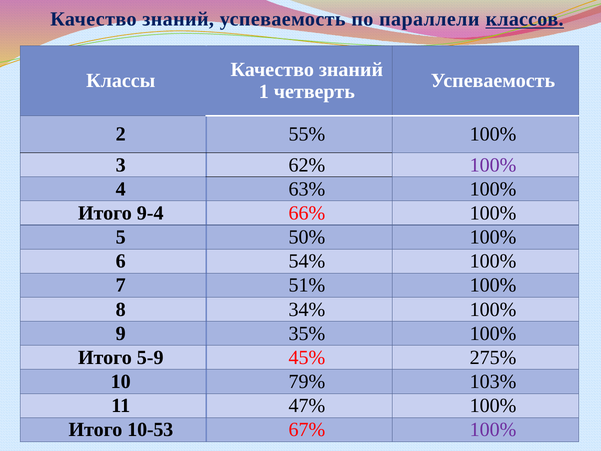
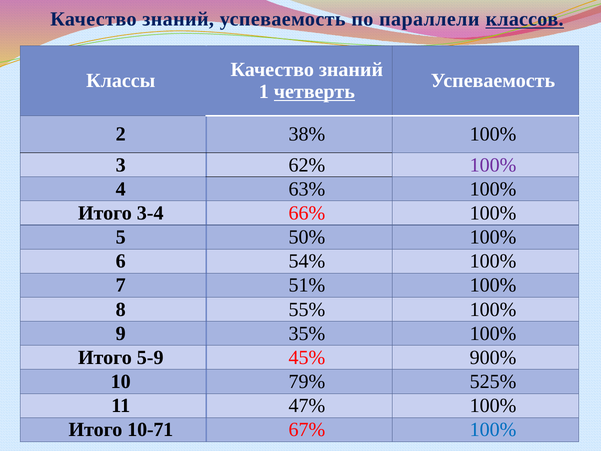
четверть underline: none -> present (314, 92)
55%: 55% -> 38% (307, 134)
9-4: 9-4 -> 3-4 (150, 213)
34%: 34% -> 55% (307, 309)
275%: 275% -> 900% (493, 357)
103%: 103% -> 525% (493, 381)
10-53: 10-53 -> 10-71 (150, 430)
100% colour: purple -> blue (493, 430)
